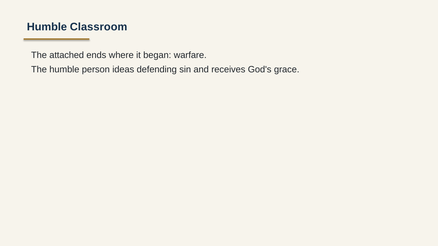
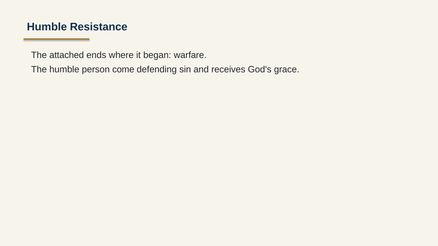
Classroom: Classroom -> Resistance (99, 27)
ideas: ideas -> come (123, 70)
